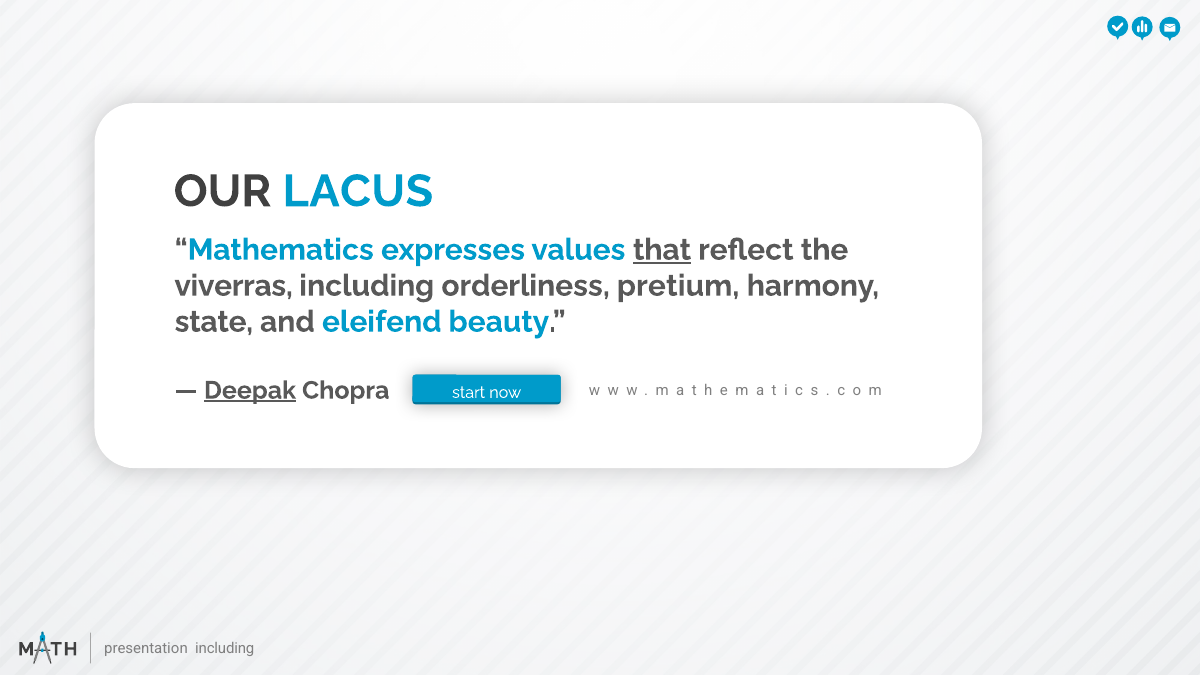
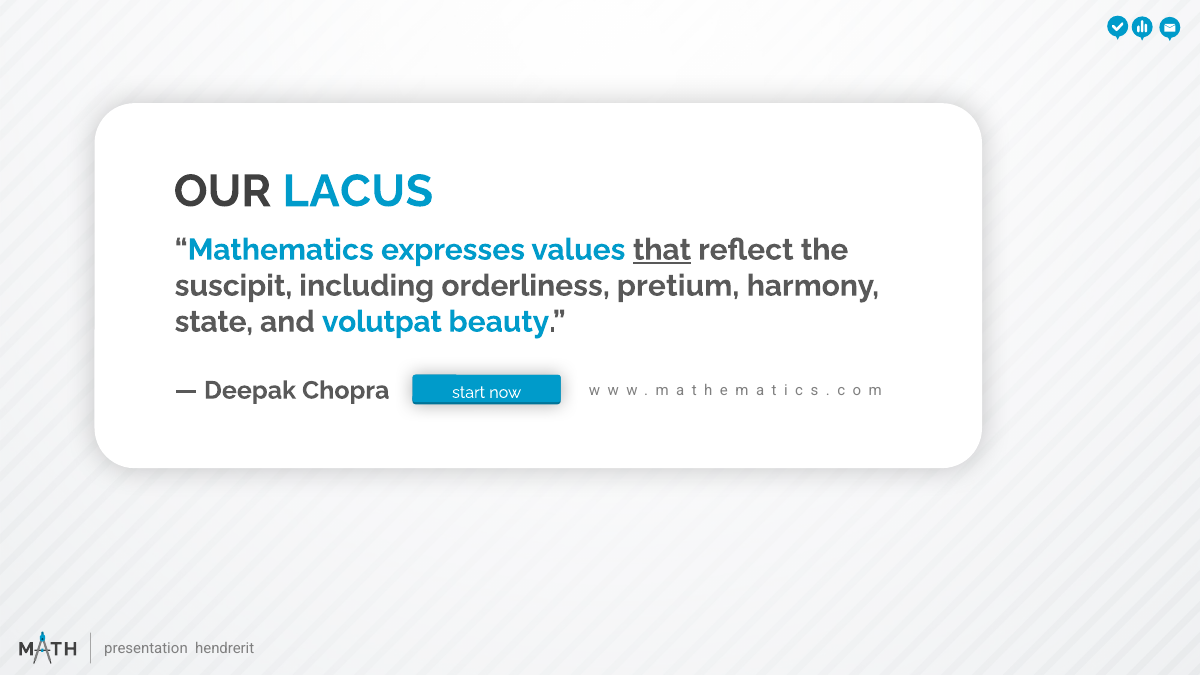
viverras: viverras -> suscipit (234, 286)
eleifend: eleifend -> volutpat (382, 322)
Deepak underline: present -> none (250, 390)
presentation including: including -> hendrerit (225, 649)
